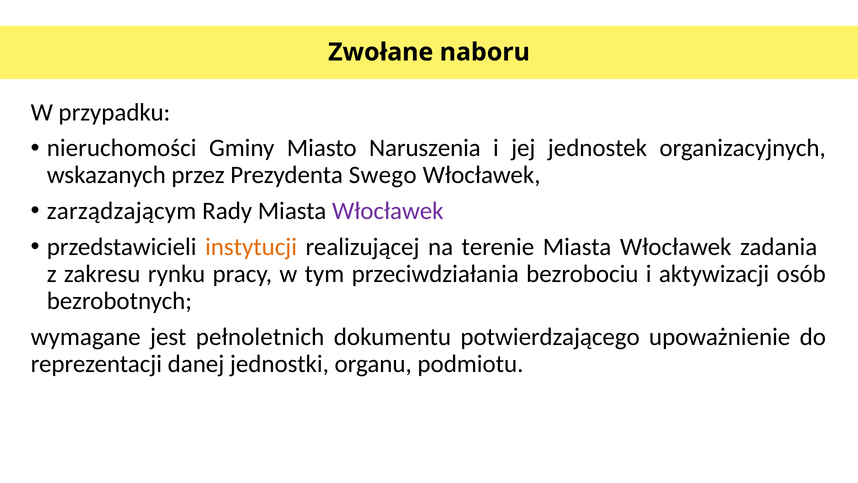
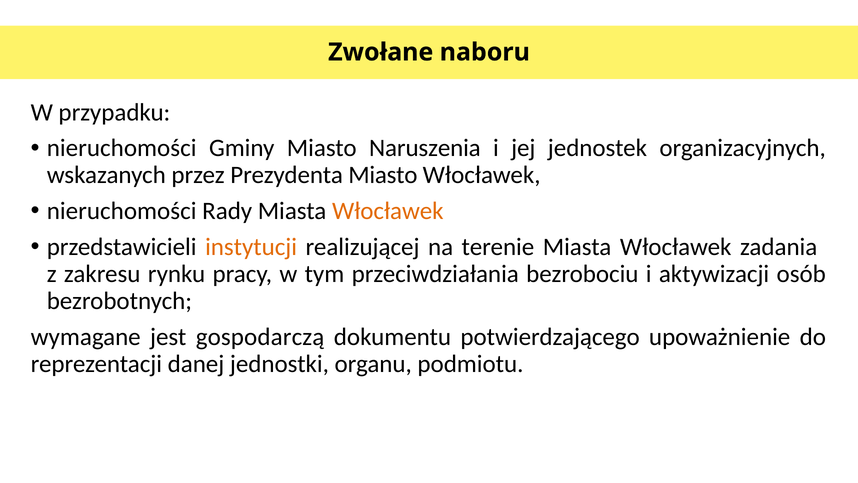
Prezydenta Swego: Swego -> Miasto (383, 175)
zarządzającym: zarządzającym -> nieruchomości (122, 211)
Włocławek colour: purple -> orange (388, 211)
pełnoletnich: pełnoletnich -> gospodarczą (260, 337)
